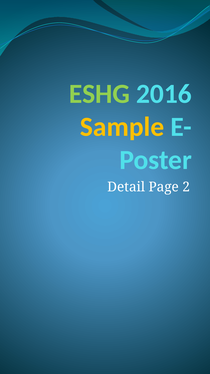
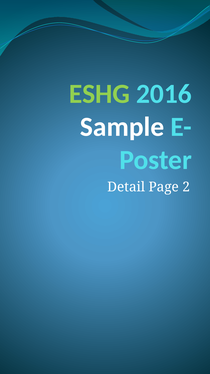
Sample colour: yellow -> white (122, 127)
